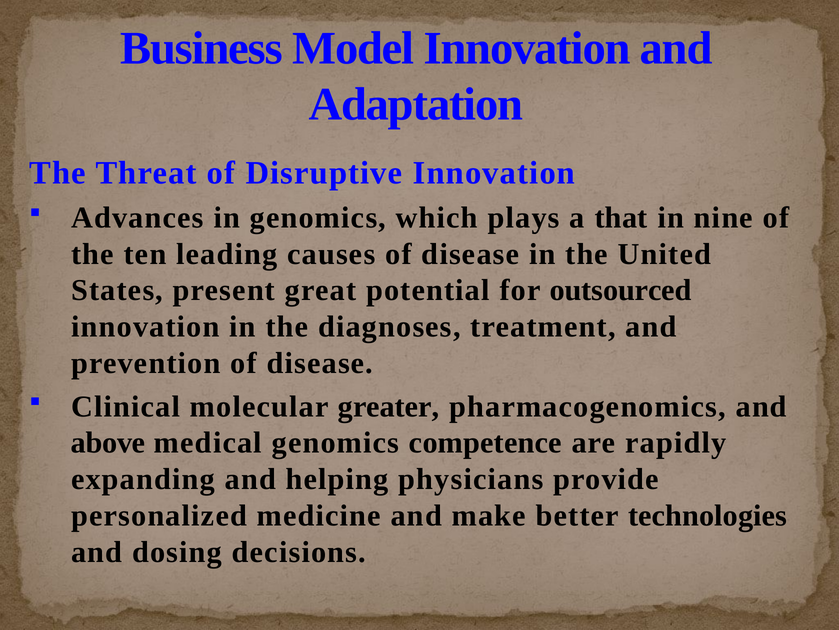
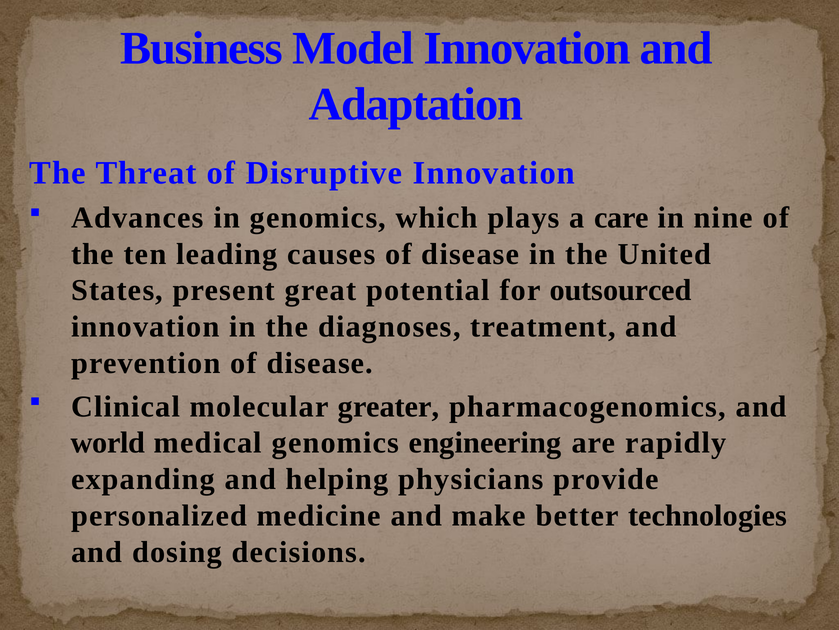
that: that -> care (621, 217)
above: above -> world (108, 442)
competence: competence -> engineering (485, 442)
